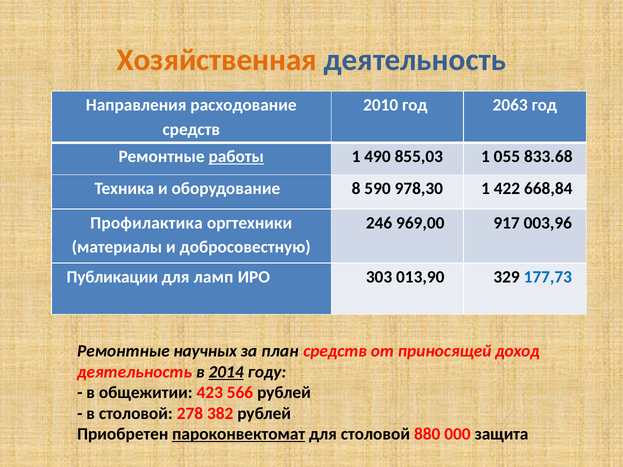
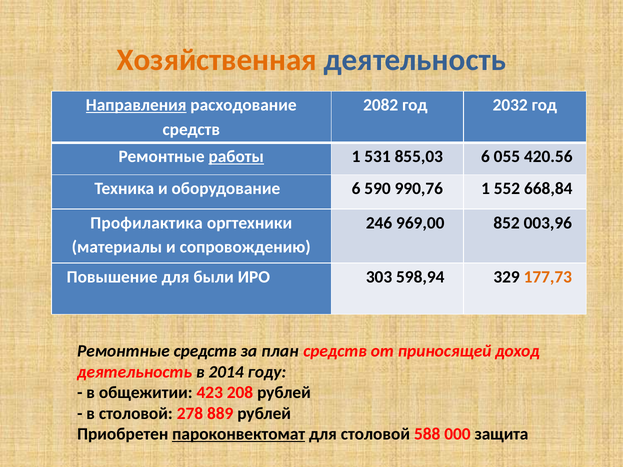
Направления underline: none -> present (136, 105)
2010: 2010 -> 2082 (381, 105)
2063: 2063 -> 2032 (510, 105)
490: 490 -> 531 (377, 157)
855,03 1: 1 -> 6 (485, 157)
833.68: 833.68 -> 420.56 (548, 157)
оборудование 8: 8 -> 6 (356, 189)
978,30: 978,30 -> 990,76 (419, 189)
422: 422 -> 552 (507, 189)
917: 917 -> 852 (507, 223)
добросовестную: добросовестную -> сопровождению (245, 247)
Публикации: Публикации -> Повышение (112, 277)
ламп: ламп -> были (214, 277)
013,90: 013,90 -> 598,94 (420, 277)
177,73 colour: blue -> orange (548, 277)
Ремонтные научных: научных -> средств (205, 351)
2014 underline: present -> none (226, 372)
566: 566 -> 208 (240, 393)
382: 382 -> 889 (220, 414)
880: 880 -> 588 (427, 434)
